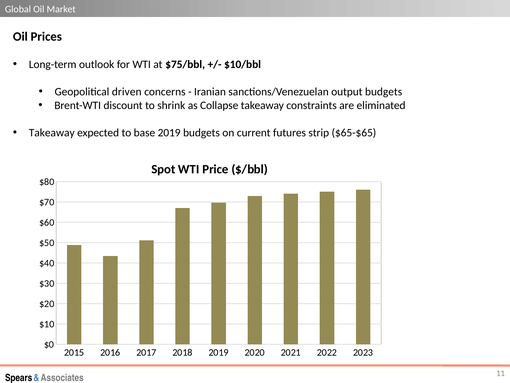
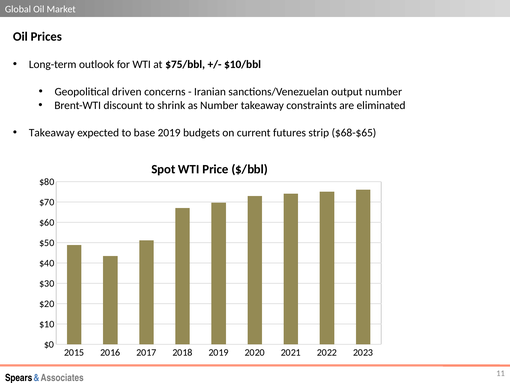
output budgets: budgets -> number (384, 92)
as Collapse: Collapse -> Number (219, 105)
$65-$65: $65-$65 -> $68-$65 (354, 132)
